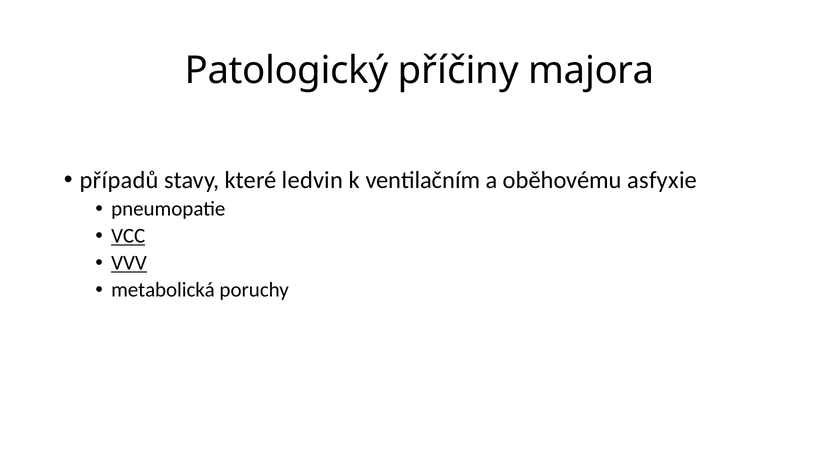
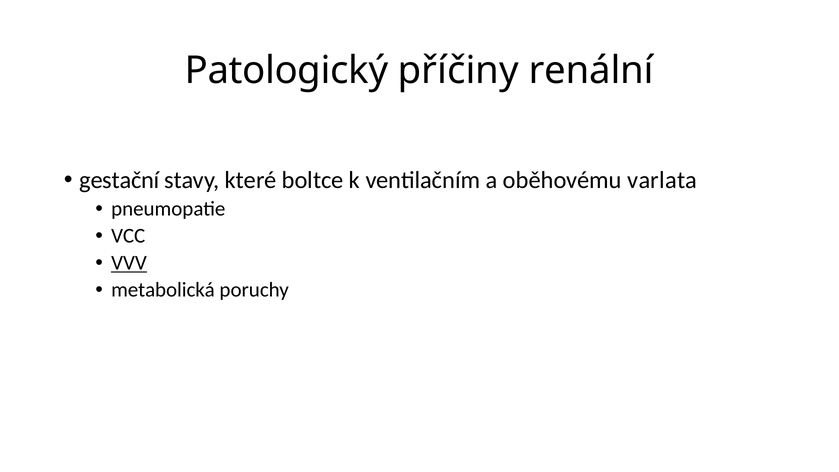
majora: majora -> renální (591, 70)
případů: případů -> gestační (119, 180)
ledvin: ledvin -> boltce (313, 180)
asfyxie: asfyxie -> varlata (662, 180)
VCC underline: present -> none (128, 236)
